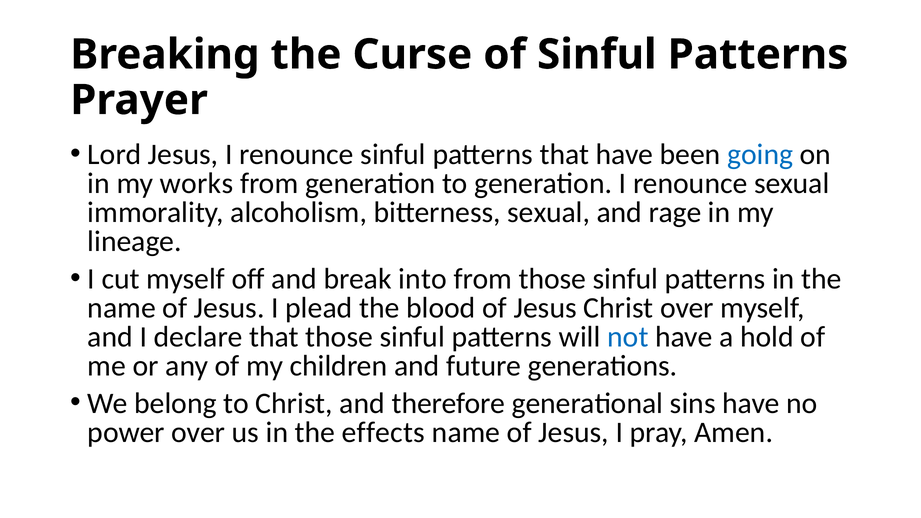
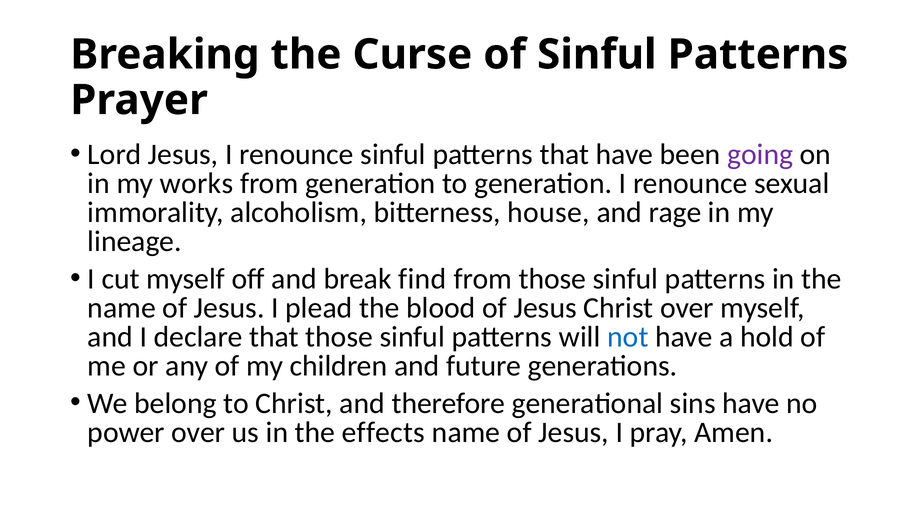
going colour: blue -> purple (760, 155)
bitterness sexual: sexual -> house (549, 213)
into: into -> find (422, 279)
